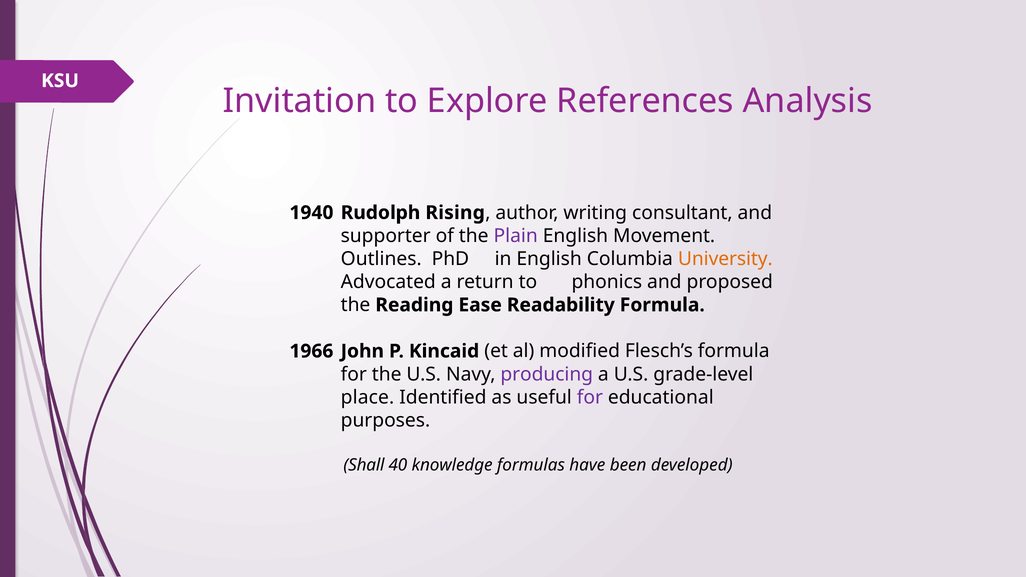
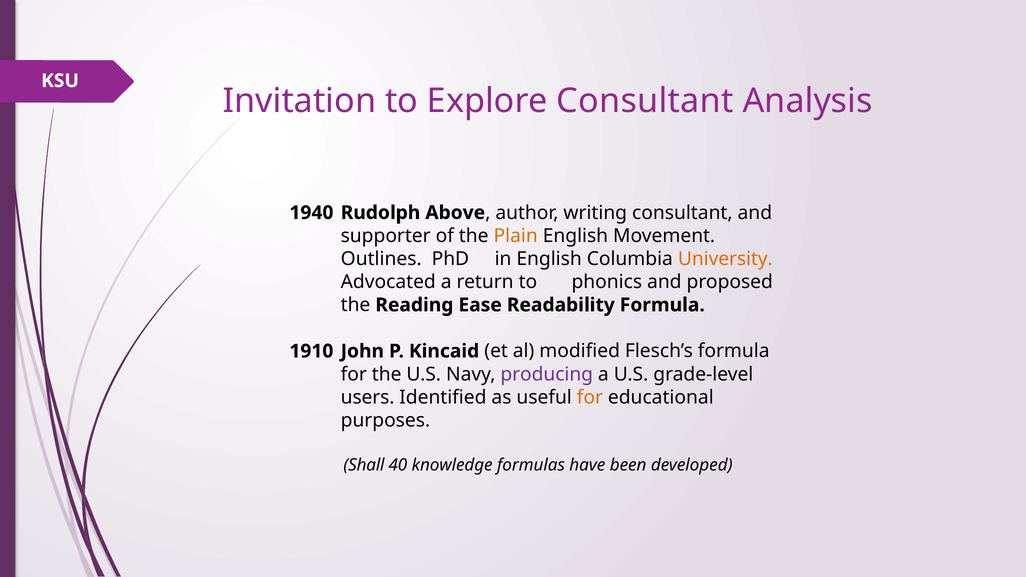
Explore References: References -> Consultant (645, 101)
Rising: Rising -> Above (455, 213)
Plain colour: purple -> orange (516, 236)
1966: 1966 -> 1910 (311, 351)
place: place -> users (368, 397)
for colour: purple -> orange (590, 397)
